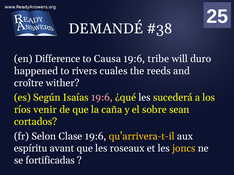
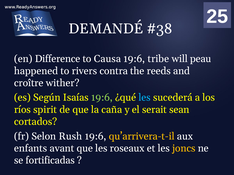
duro: duro -> peau (201, 59)
cuales: cuales -> contra (114, 71)
19:6 colour: pink -> light green (102, 98)
les colour: white -> light blue (145, 98)
venir: venir -> spirit (45, 110)
sobre: sobre -> serait (154, 110)
Clase: Clase -> Rush (70, 137)
espíritu: espíritu -> enfants (31, 149)
